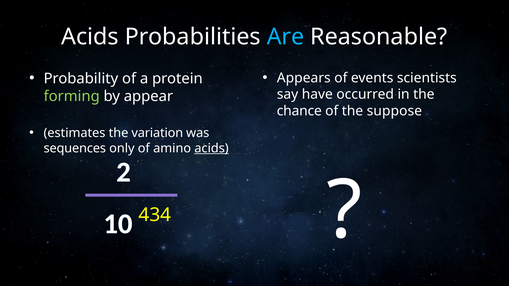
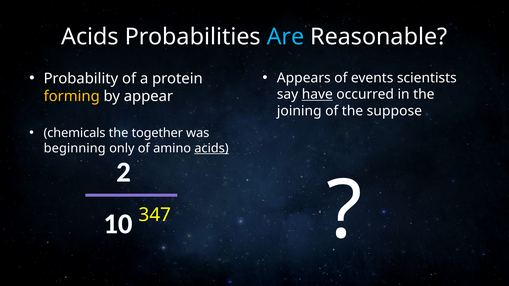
have underline: none -> present (317, 94)
forming colour: light green -> yellow (72, 96)
chance: chance -> joining (299, 111)
estimates: estimates -> chemicals (75, 133)
variation: variation -> together (157, 133)
sequences: sequences -> beginning (75, 148)
434: 434 -> 347 (155, 215)
